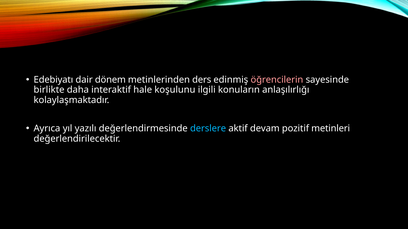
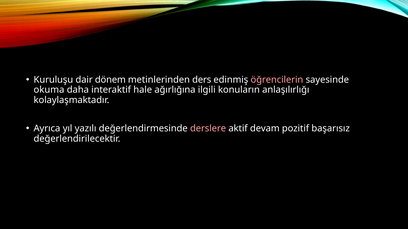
Edebiyatı: Edebiyatı -> Kuruluşu (53, 80)
birlikte: birlikte -> okuma (49, 90)
koşulunu: koşulunu -> ağırlığına (175, 90)
derslere colour: light blue -> pink (208, 129)
metinleri: metinleri -> başarısız (331, 129)
